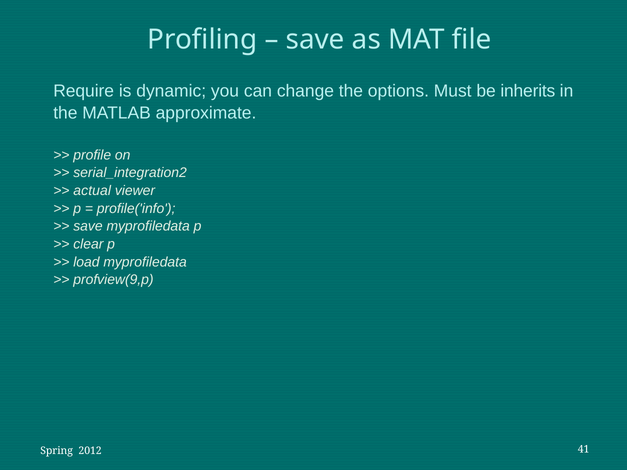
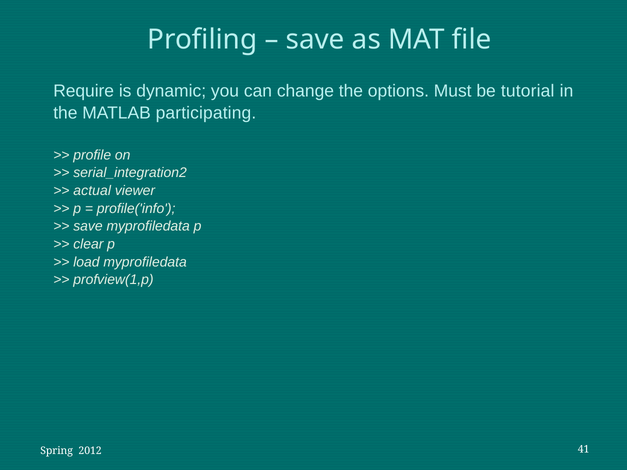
inherits: inherits -> tutorial (528, 91)
approximate: approximate -> participating (206, 113)
profview(9,p: profview(9,p -> profview(1,p (113, 280)
